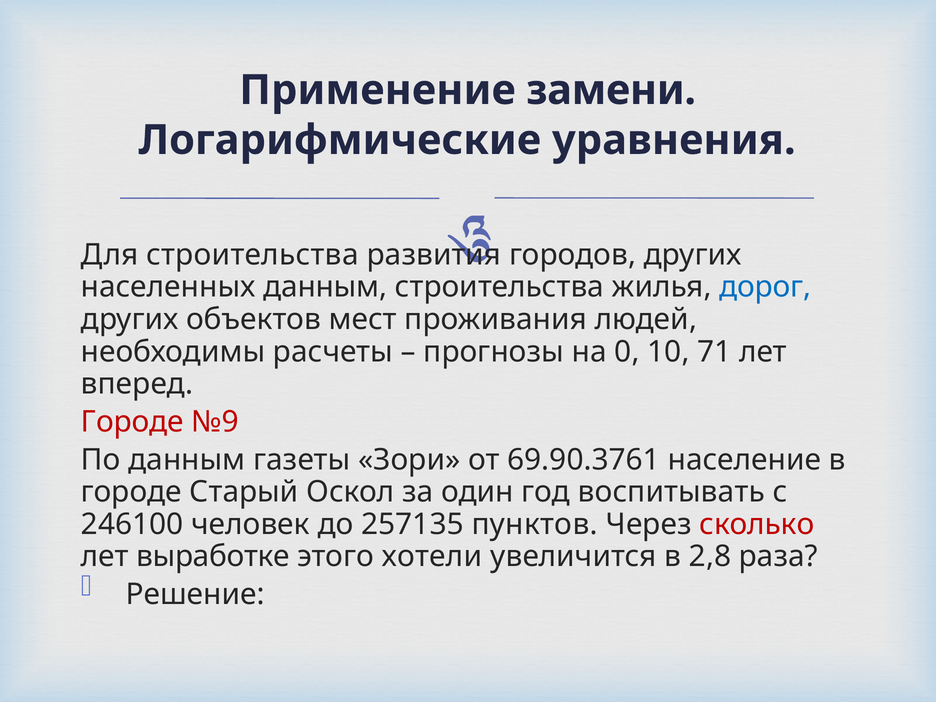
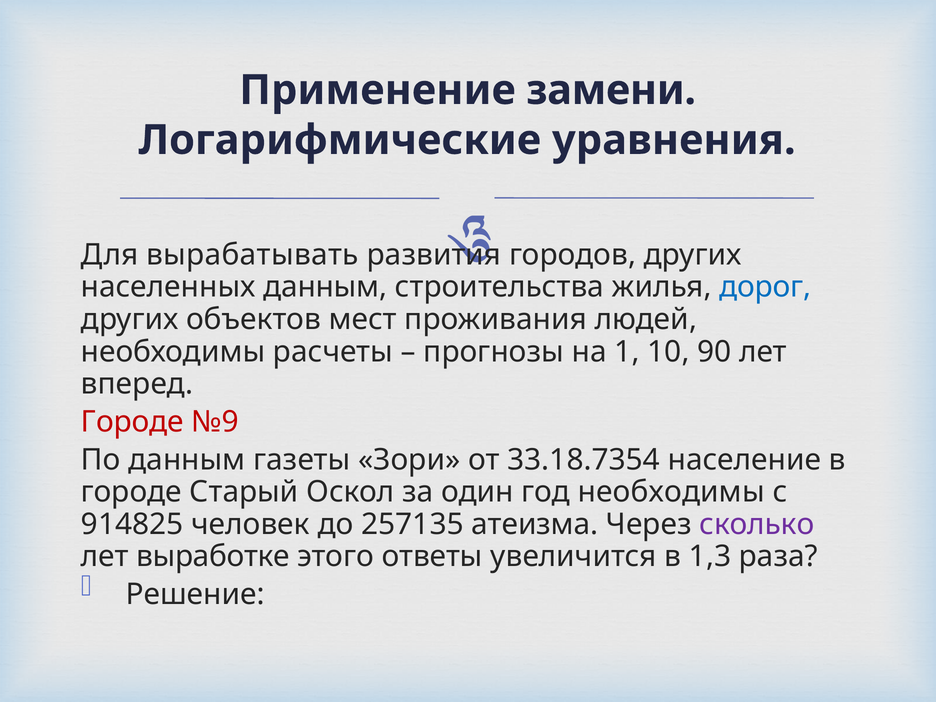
Для строительства: строительства -> вырабатывать (252, 255)
0: 0 -> 1 (627, 352)
71: 71 -> 90 (714, 352)
69.90.3761: 69.90.3761 -> 33.18.7354 (584, 460)
год воспитывать: воспитывать -> необходимы (671, 492)
246100: 246100 -> 914825 (132, 524)
пунктов: пунктов -> атеизма (535, 524)
сколько colour: red -> purple (757, 524)
хотели: хотели -> ответы (432, 557)
2,8: 2,8 -> 1,3 (710, 557)
